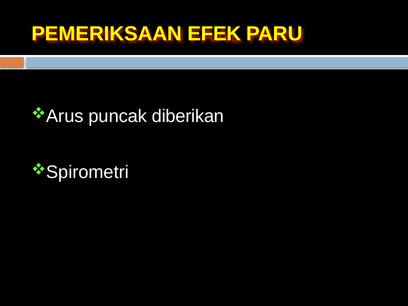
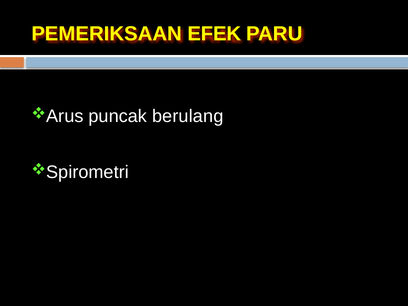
diberikan: diberikan -> berulang (188, 116)
